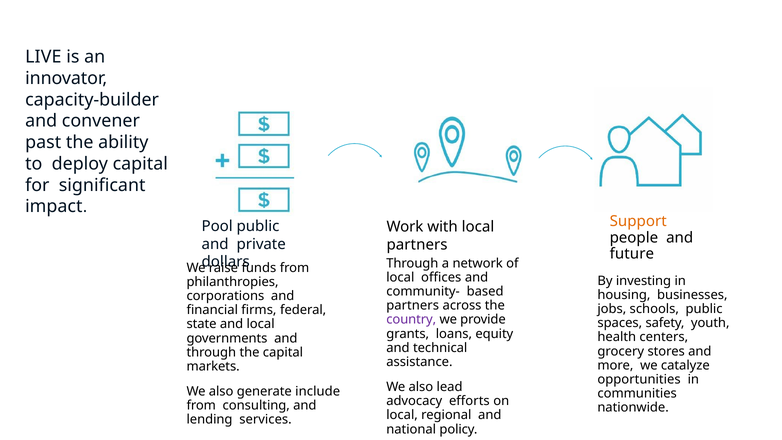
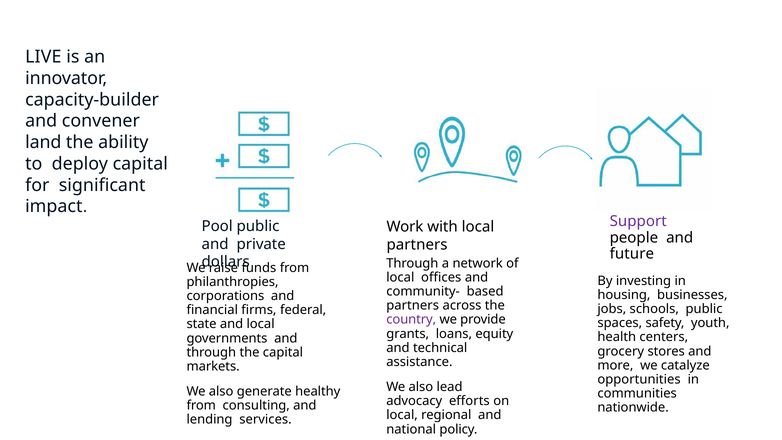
past: past -> land (43, 142)
Support colour: orange -> purple (638, 221)
include: include -> healthy (318, 391)
